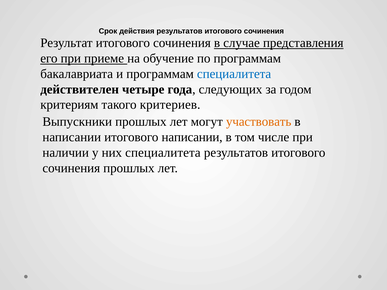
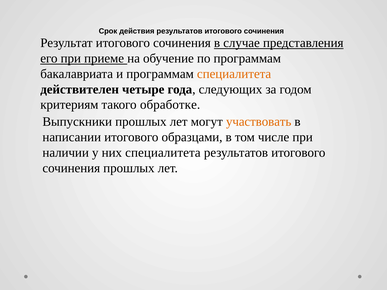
специалитета colour: blue -> orange (234, 74)
критериев: критериев -> обработке (170, 105)
итогового написании: написании -> образцами (192, 137)
